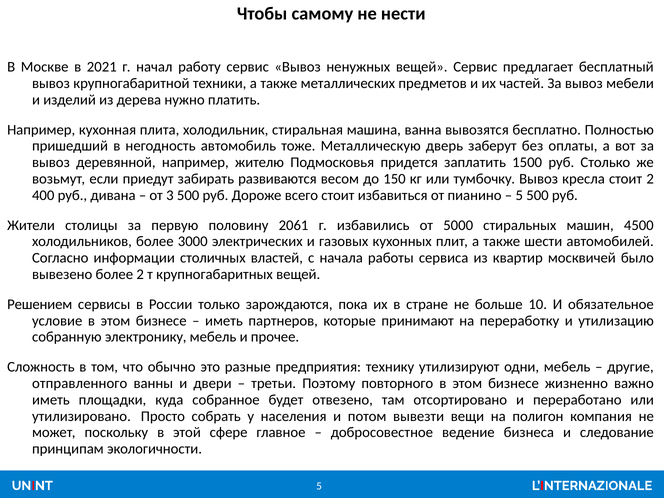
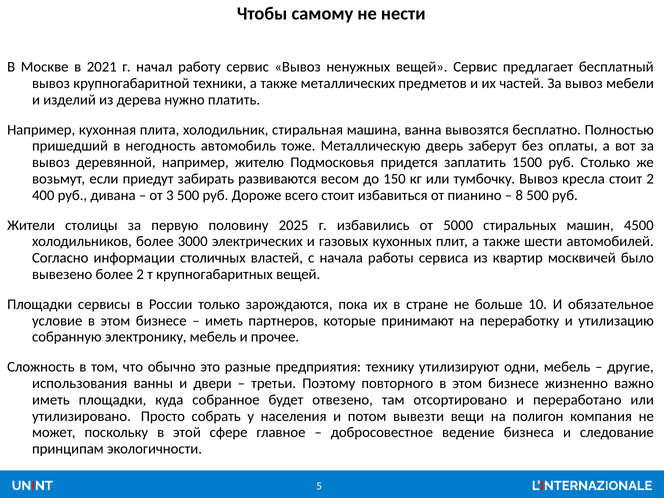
5: 5 -> 8 (519, 196)
2061: 2061 -> 2025 (294, 225)
Решением: Решением -> Площадки (40, 304)
отправленного: отправленного -> использования (80, 383)
